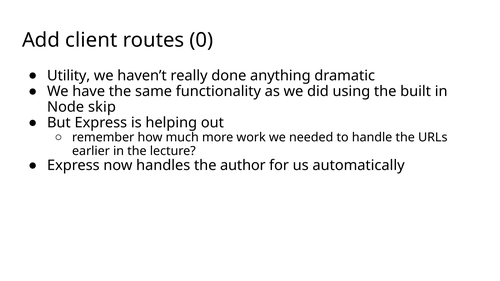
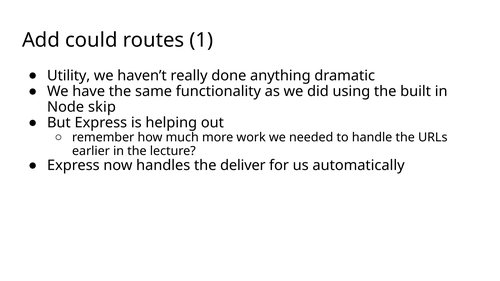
client: client -> could (91, 40)
0: 0 -> 1 (201, 40)
author: author -> deliver (243, 166)
